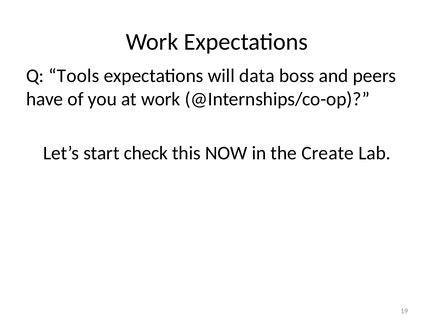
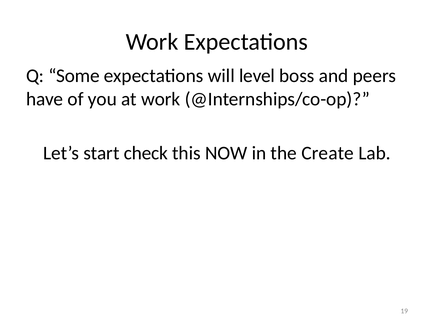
Tools: Tools -> Some (74, 76)
data: data -> level (257, 76)
